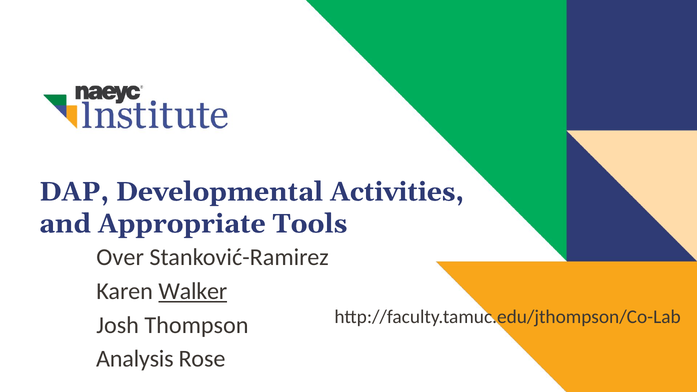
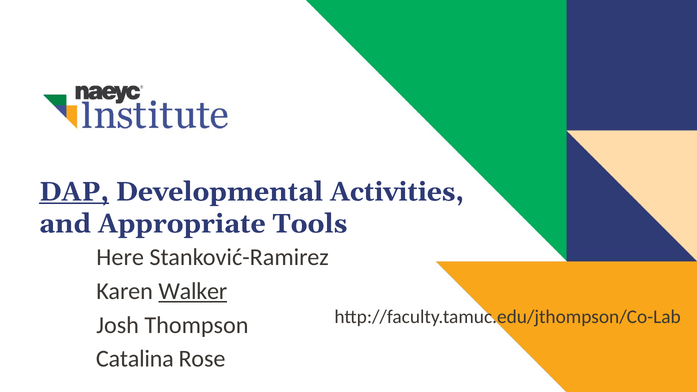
DAP underline: none -> present (74, 192)
Over: Over -> Here (120, 257)
Analysis: Analysis -> Catalina (135, 359)
